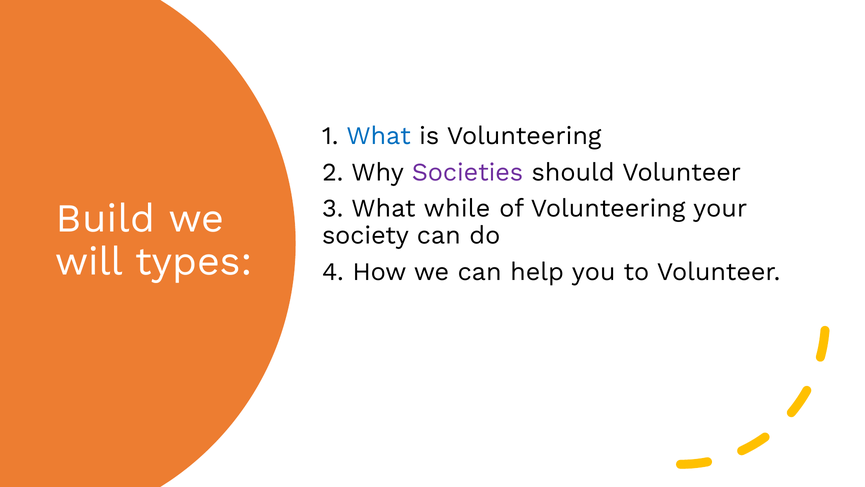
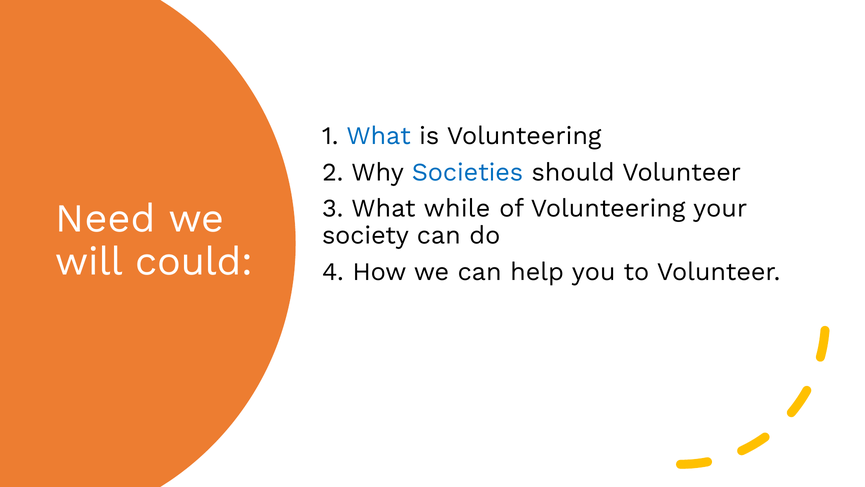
Societies colour: purple -> blue (467, 172)
Build: Build -> Need (106, 218)
types: types -> could (194, 261)
